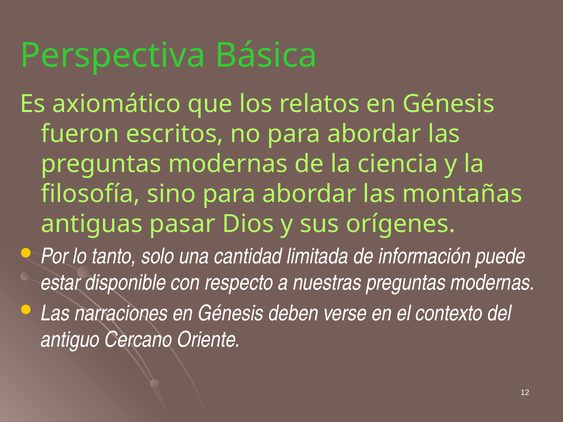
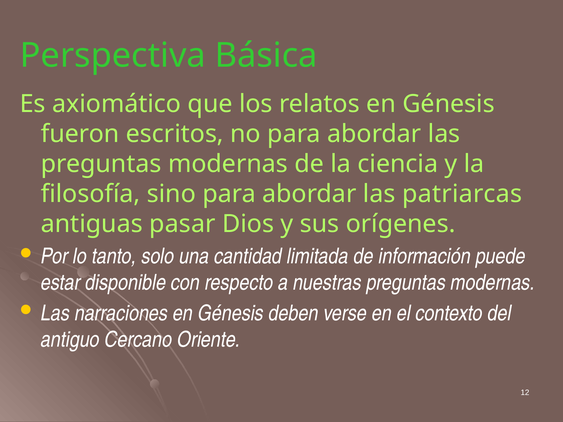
montañas: montañas -> patriarcas (462, 194)
